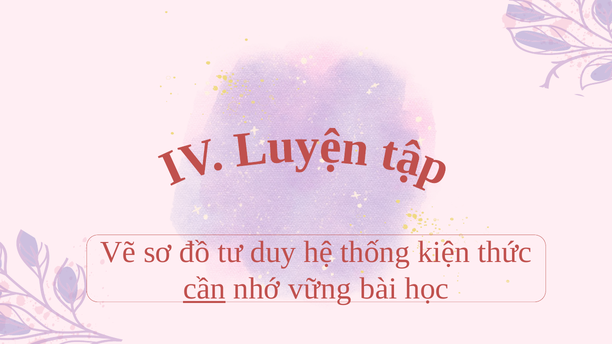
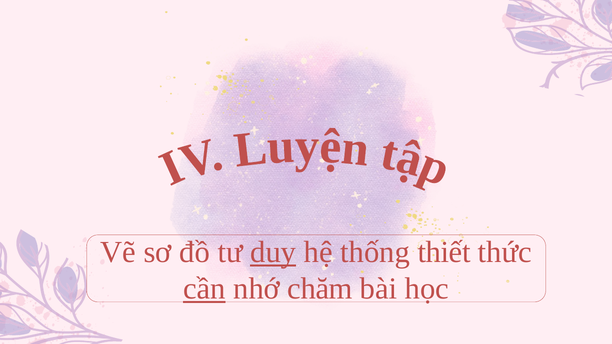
duy underline: none -> present (273, 252)
kiện: kiện -> thiết (444, 252)
vững: vững -> chăm (320, 289)
